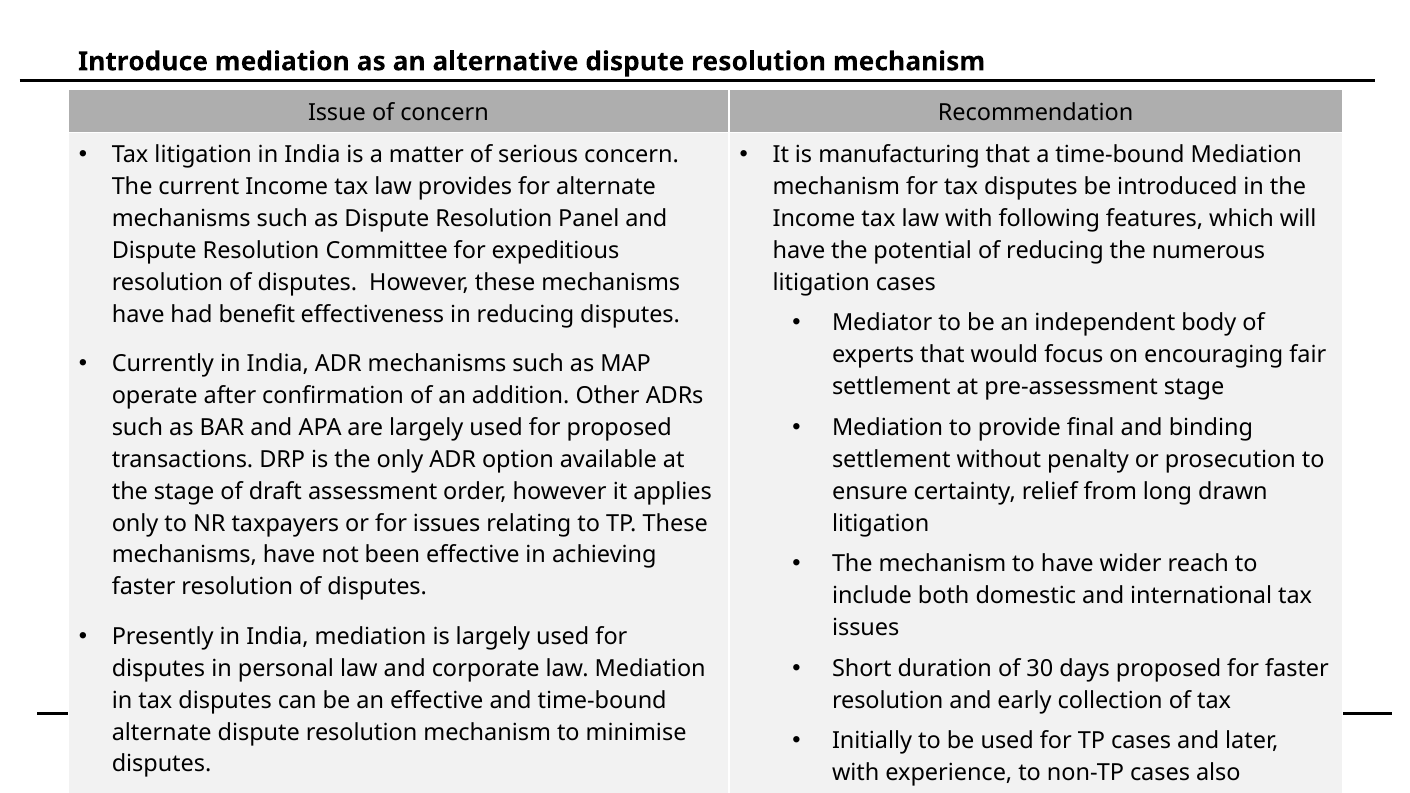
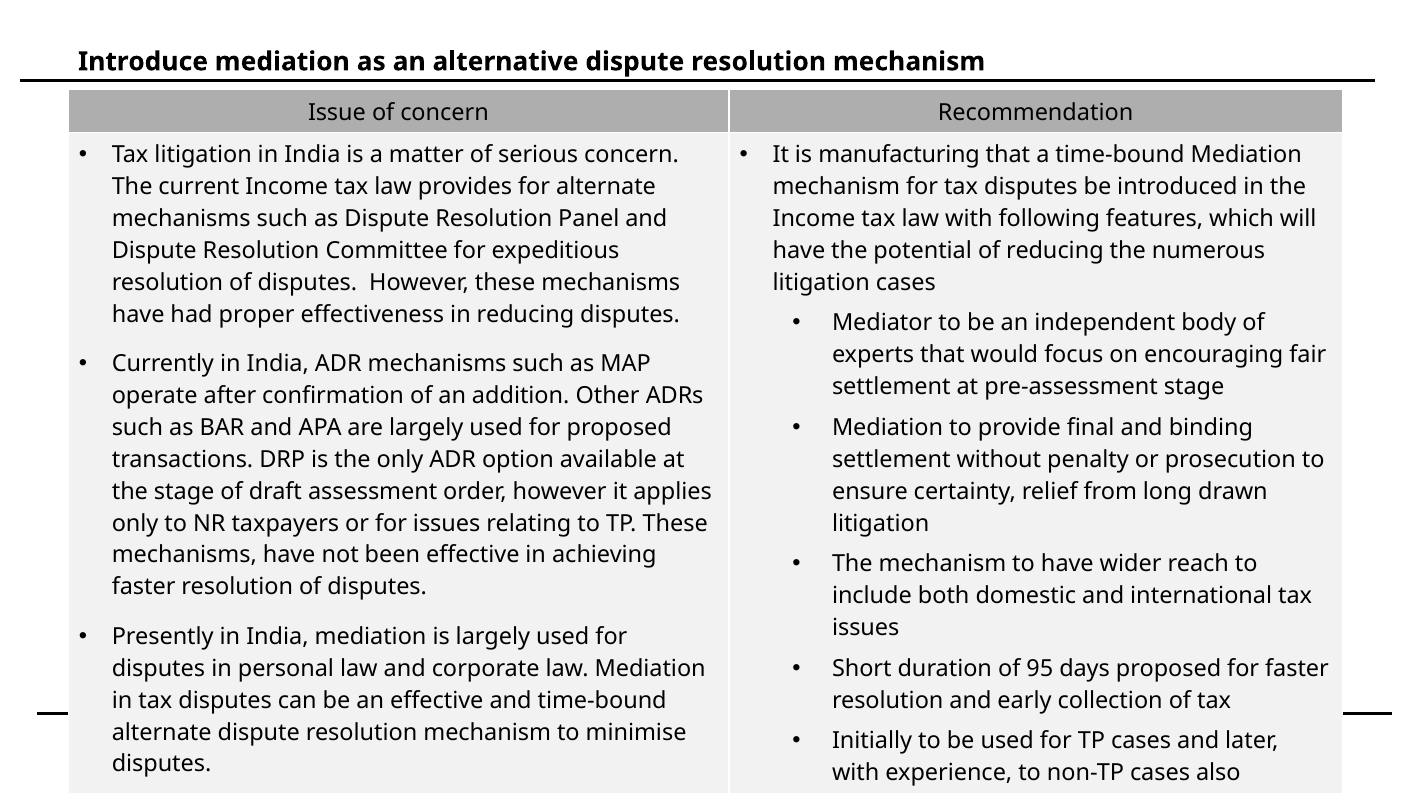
benefit: benefit -> proper (257, 314)
30: 30 -> 95 (1040, 669)
